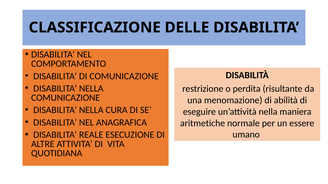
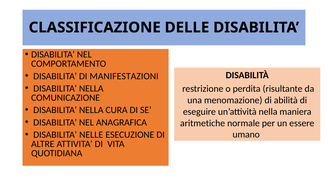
DI COMUNICAZIONE: COMUNICAZIONE -> MANIFESTAZIONI (124, 76)
REALE: REALE -> NELLE (91, 135)
